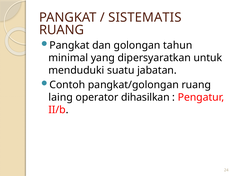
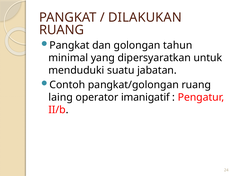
SISTEMATIS: SISTEMATIS -> DILAKUKAN (145, 17)
dihasilkan: dihasilkan -> imanigatif (145, 97)
